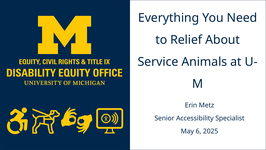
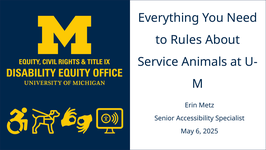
Relief: Relief -> Rules (186, 40)
